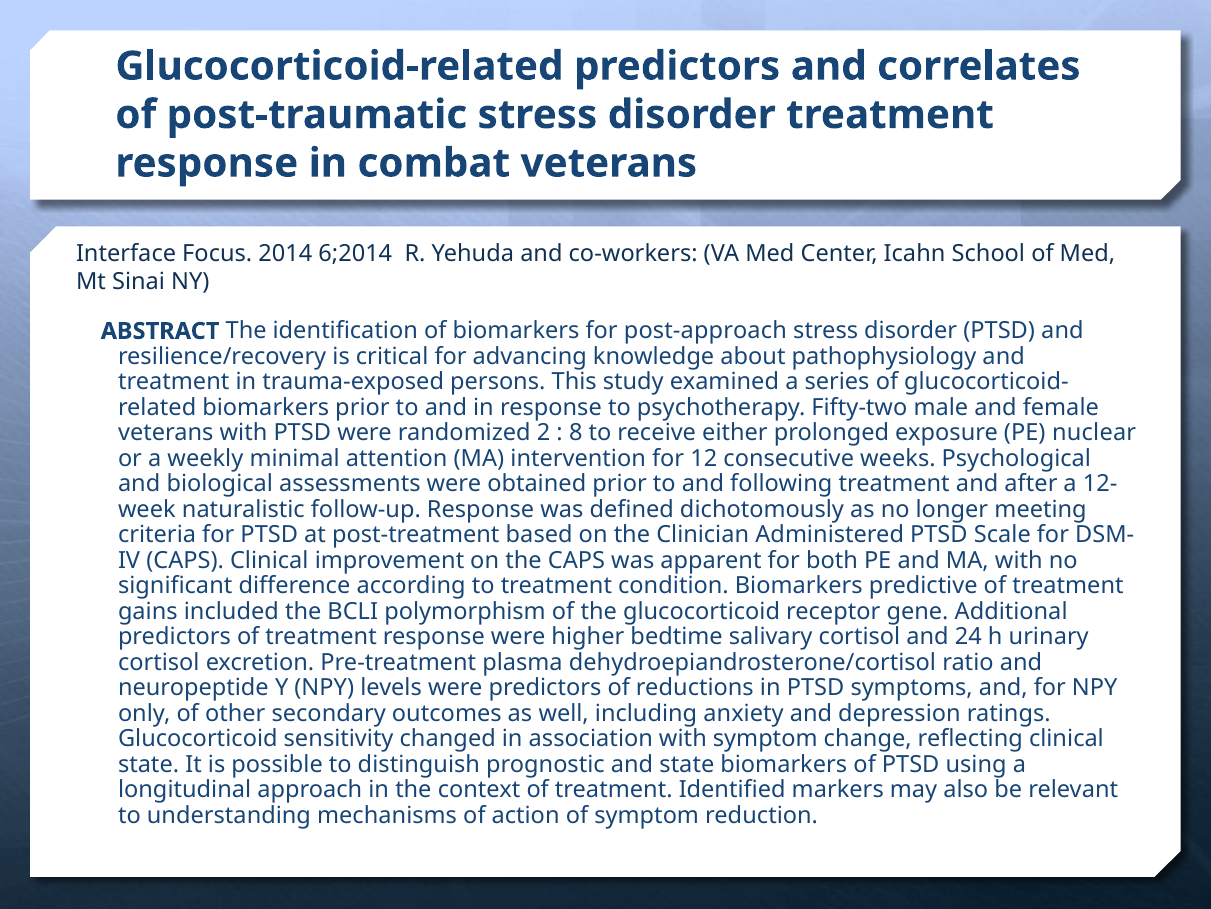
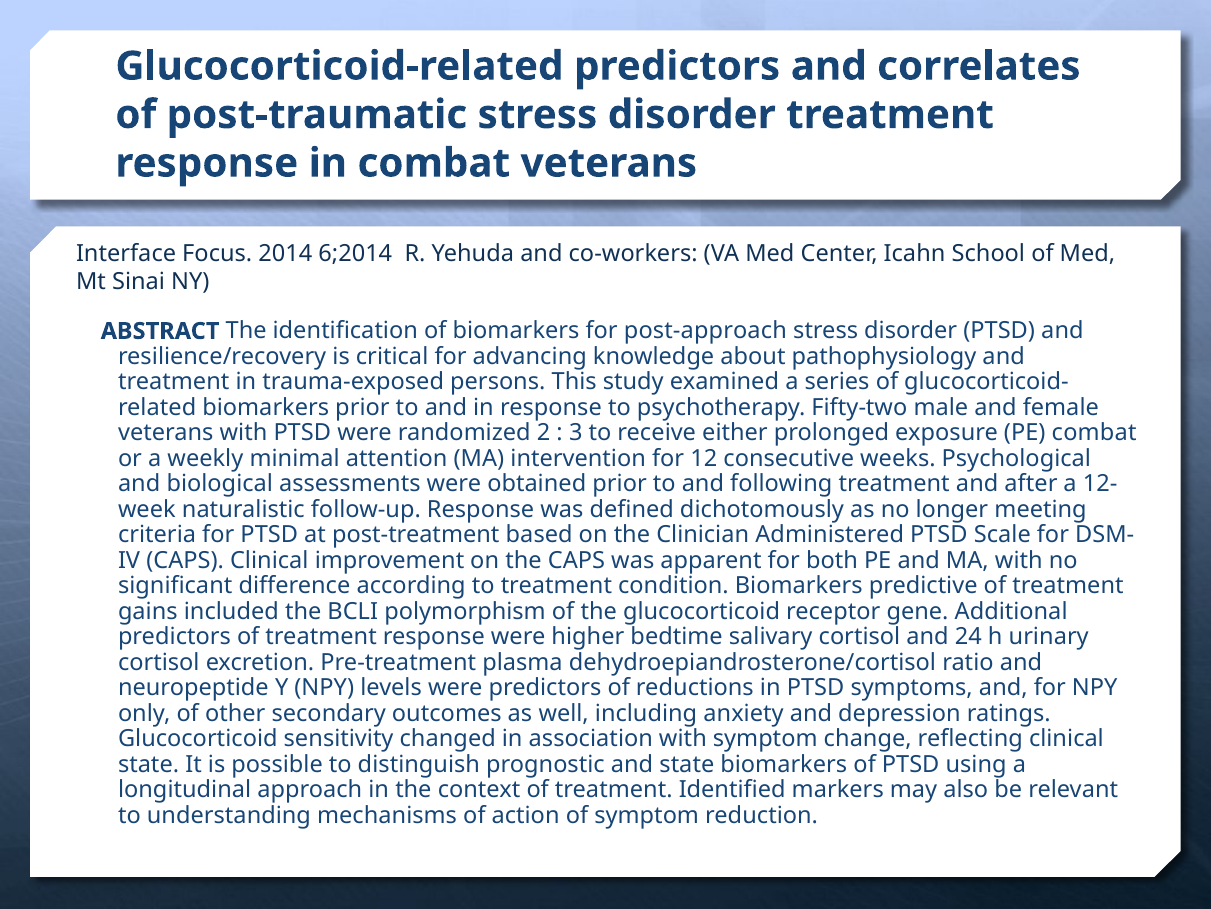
8: 8 -> 3 (576, 433)
PE nuclear: nuclear -> combat (1094, 433)
